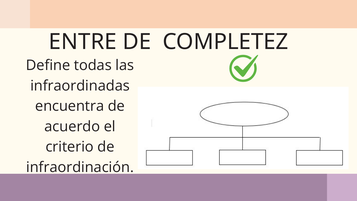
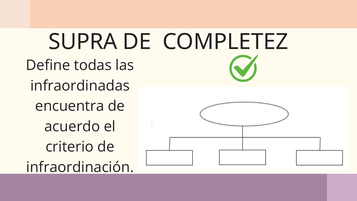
ENTRE: ENTRE -> SUPRA (83, 42)
